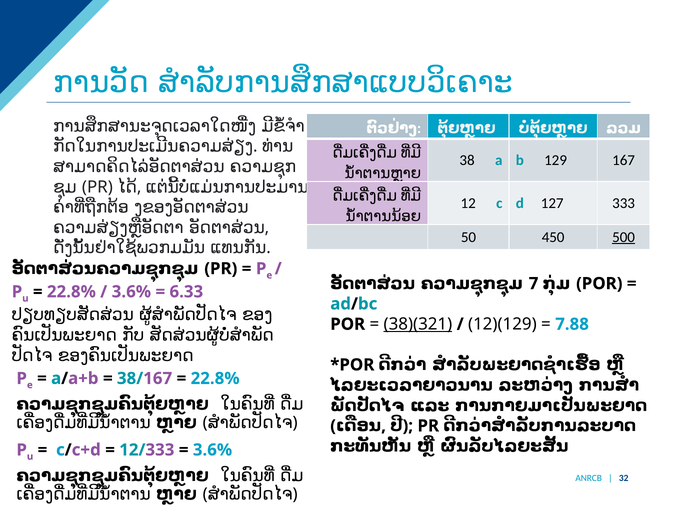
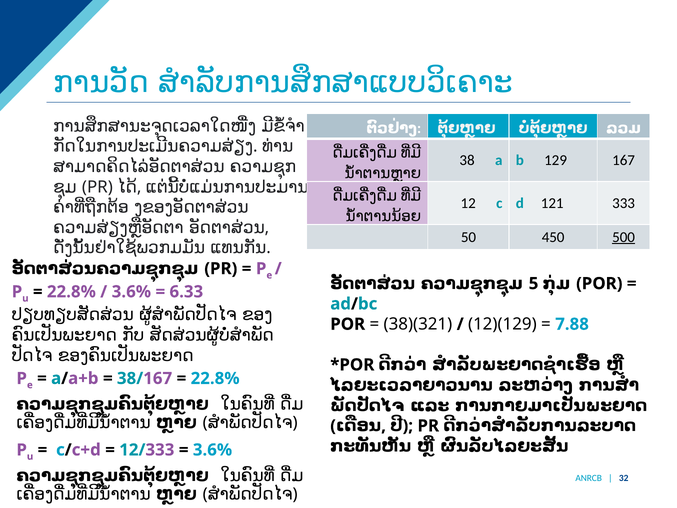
127: 127 -> 121 (552, 203)
7: 7 -> 5 (534, 283)
38)(321 underline: present -> none (418, 324)
